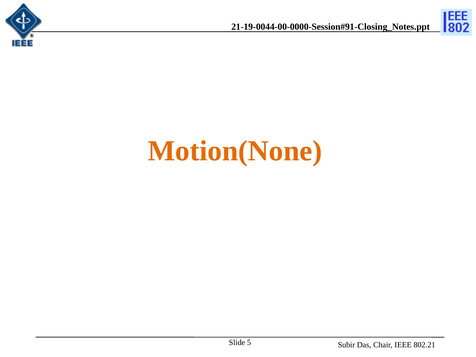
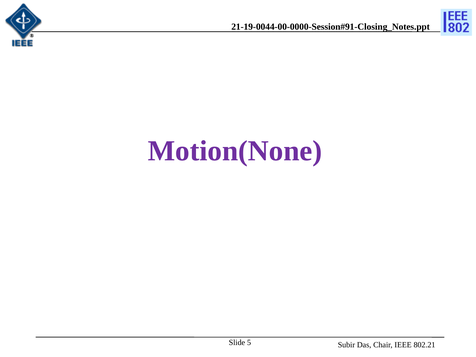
Motion(None colour: orange -> purple (235, 151)
